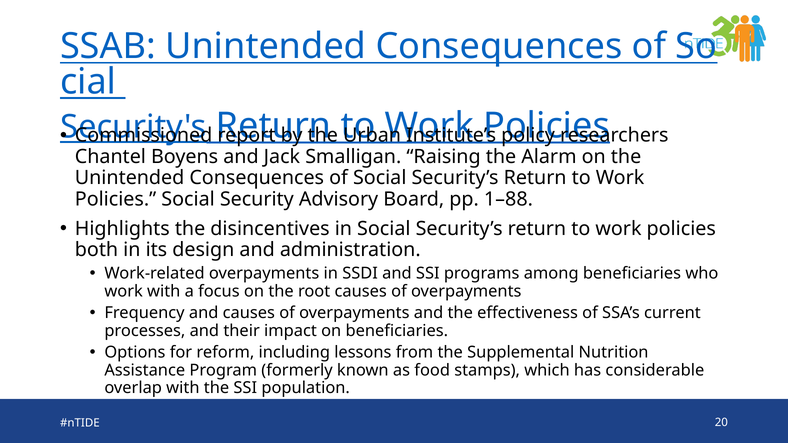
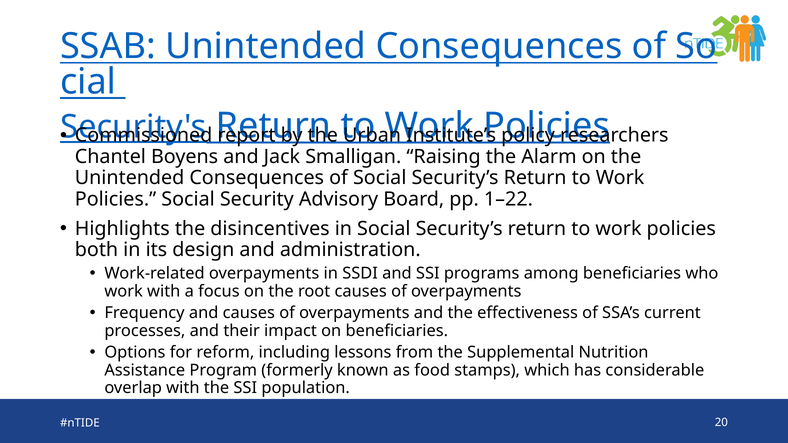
1–88: 1–88 -> 1–22 (508, 199)
